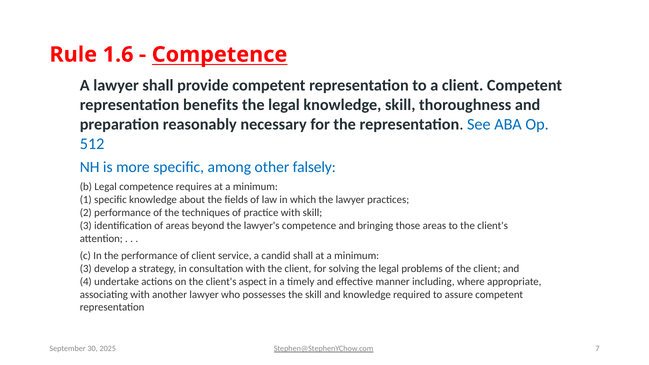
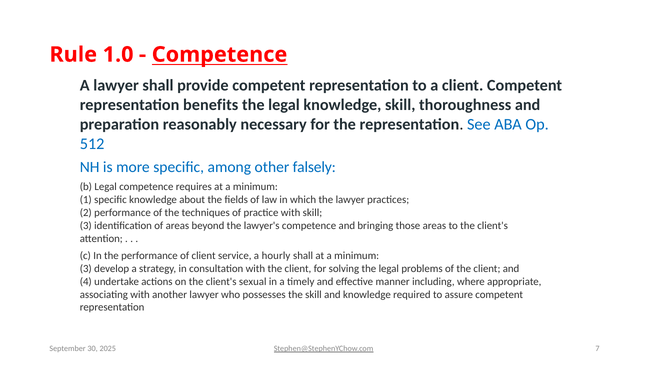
1.6: 1.6 -> 1.0 (118, 55)
candid: candid -> hourly (276, 256)
aspect: aspect -> sexual (253, 282)
